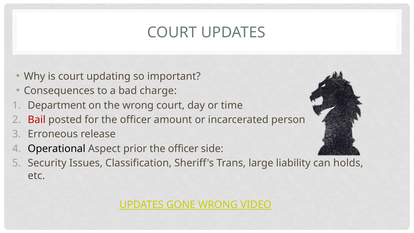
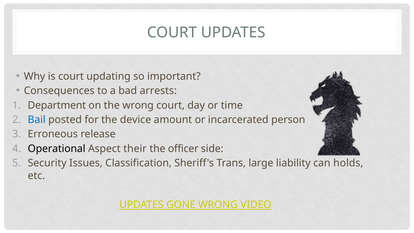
charge: charge -> arrests (158, 91)
Bail colour: red -> blue (37, 120)
for the officer: officer -> device (136, 120)
prior: prior -> their (135, 149)
